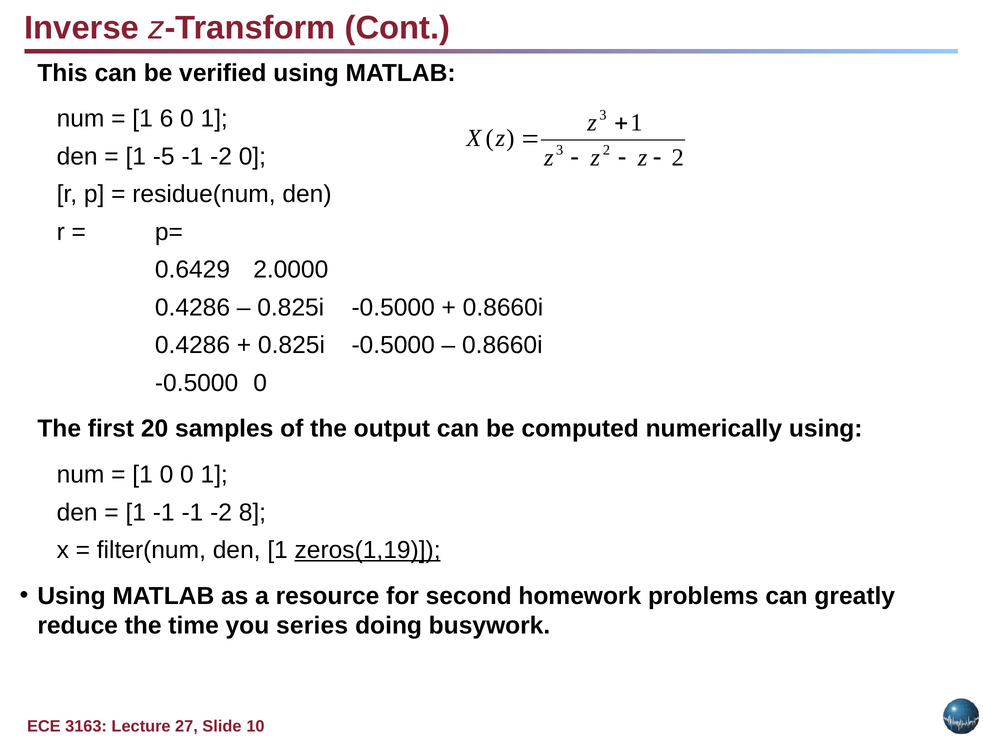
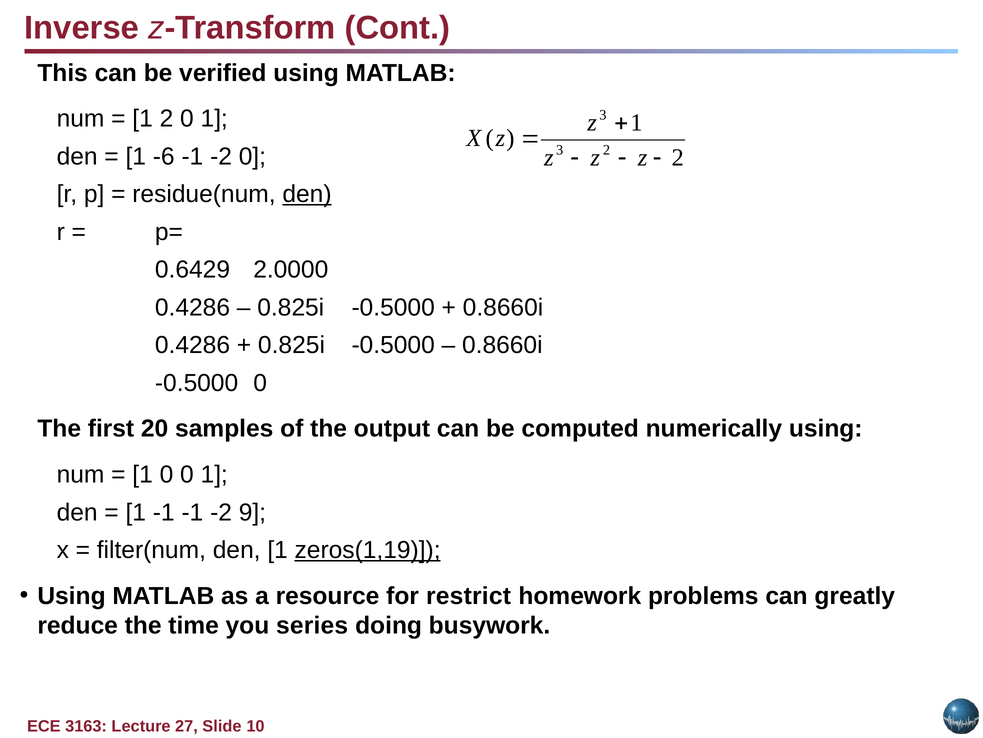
1 6: 6 -> 2 (166, 119)
-5: -5 -> -6 (164, 156)
den underline: none -> present (307, 194)
8: 8 -> 9 (252, 512)
second: second -> restrict (469, 596)
